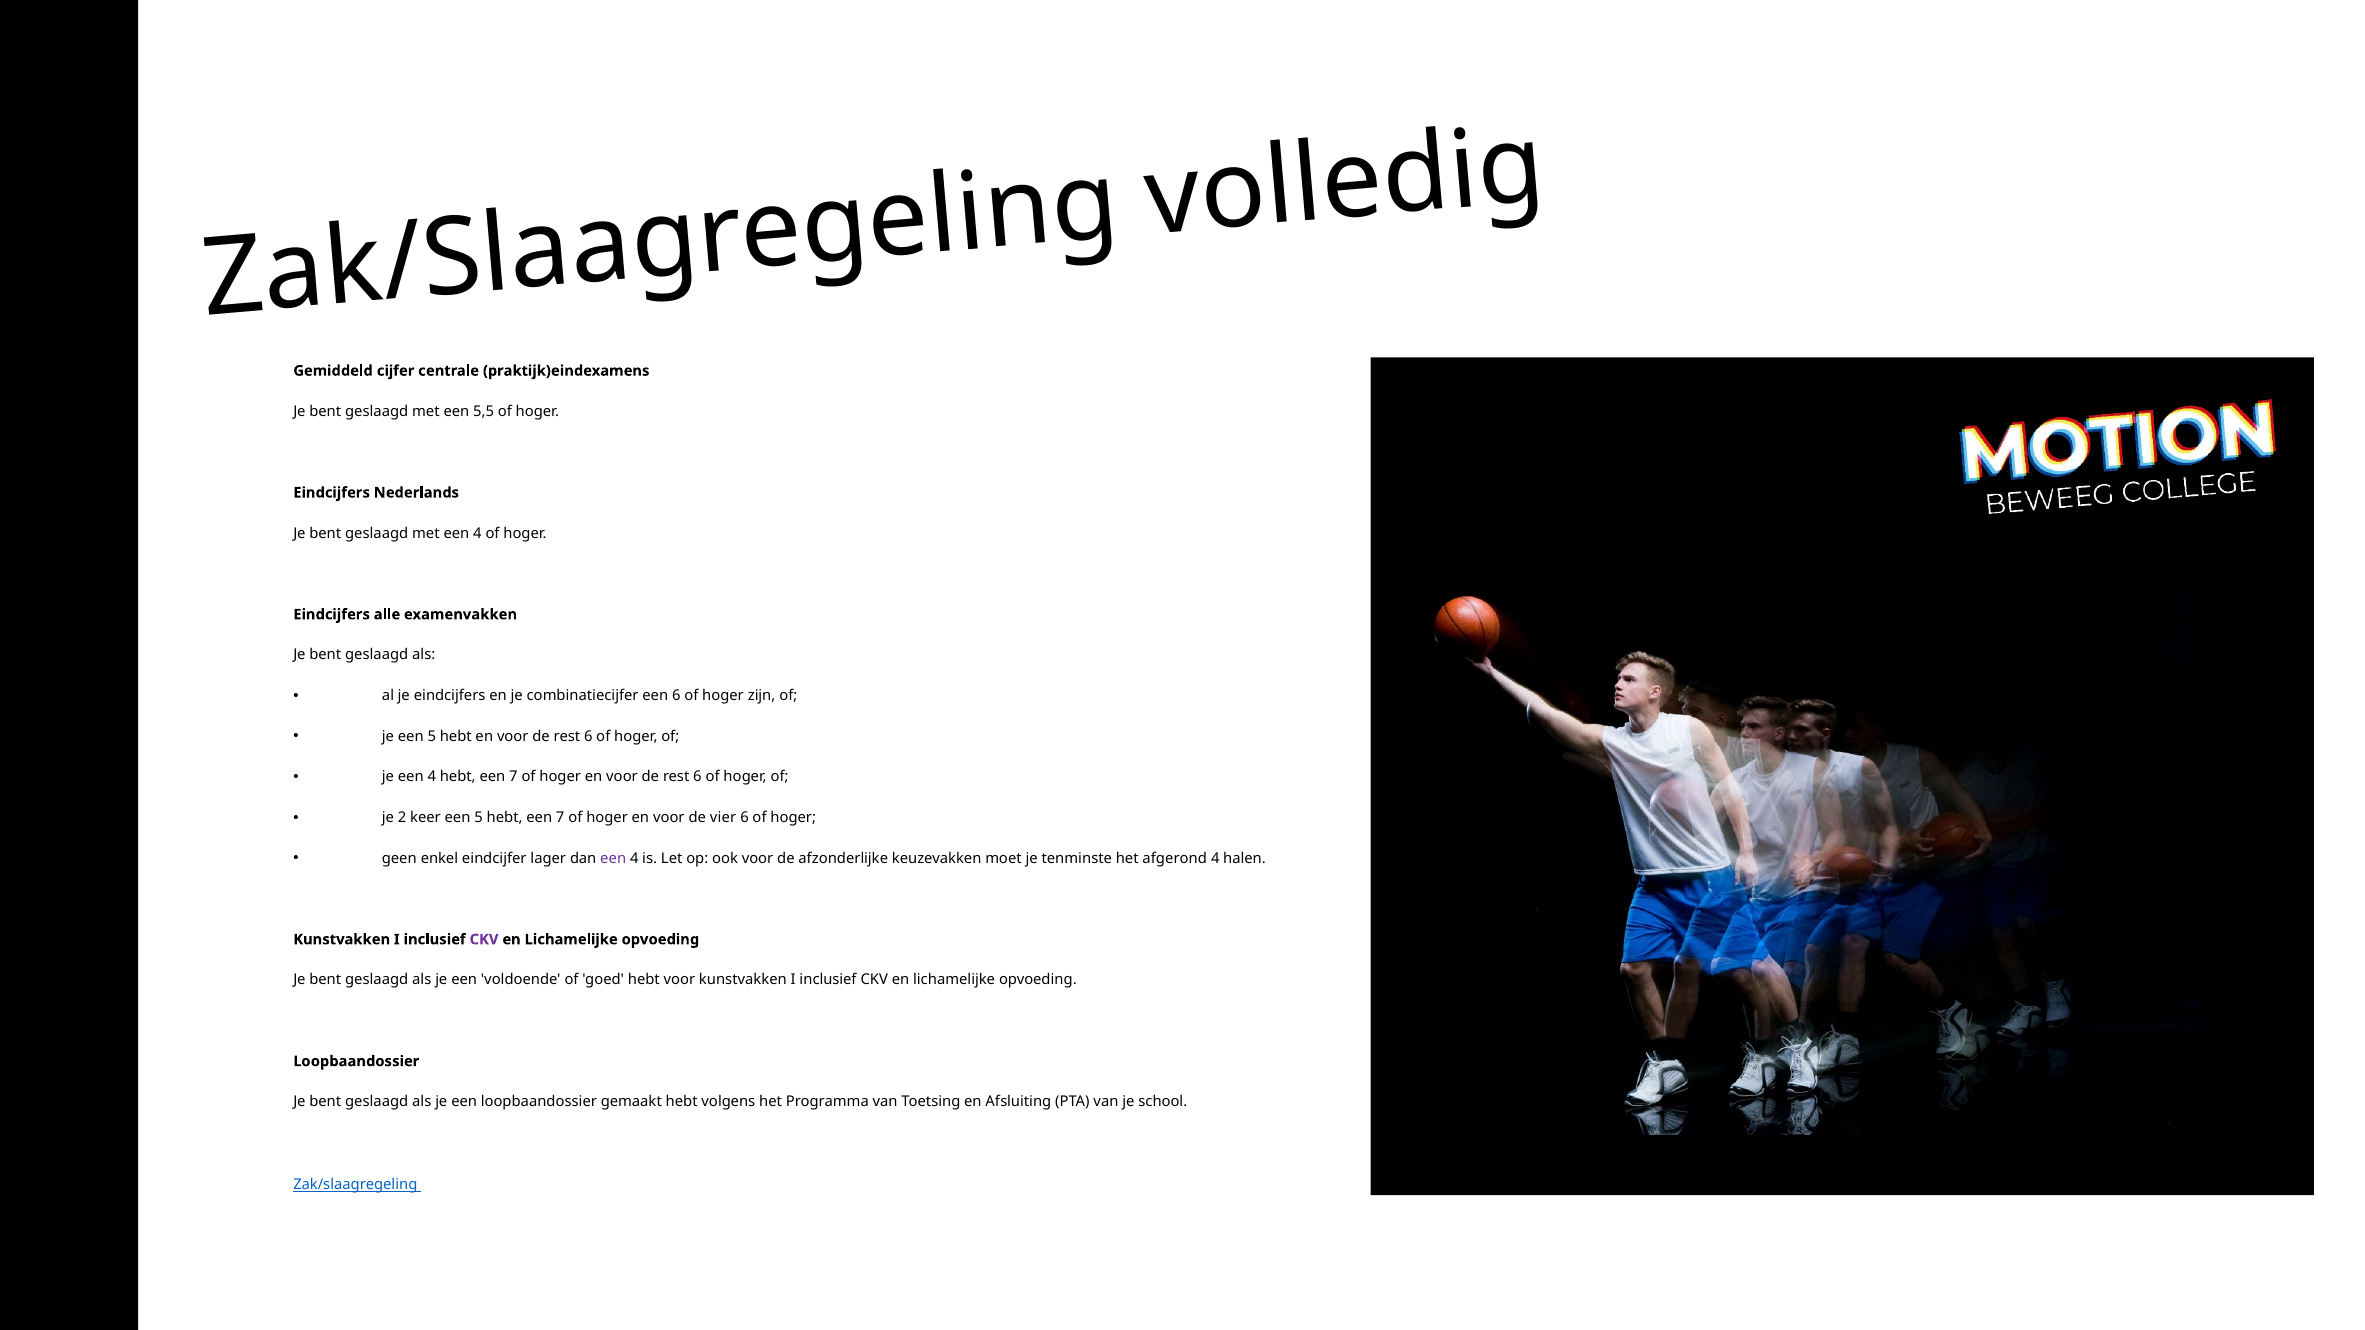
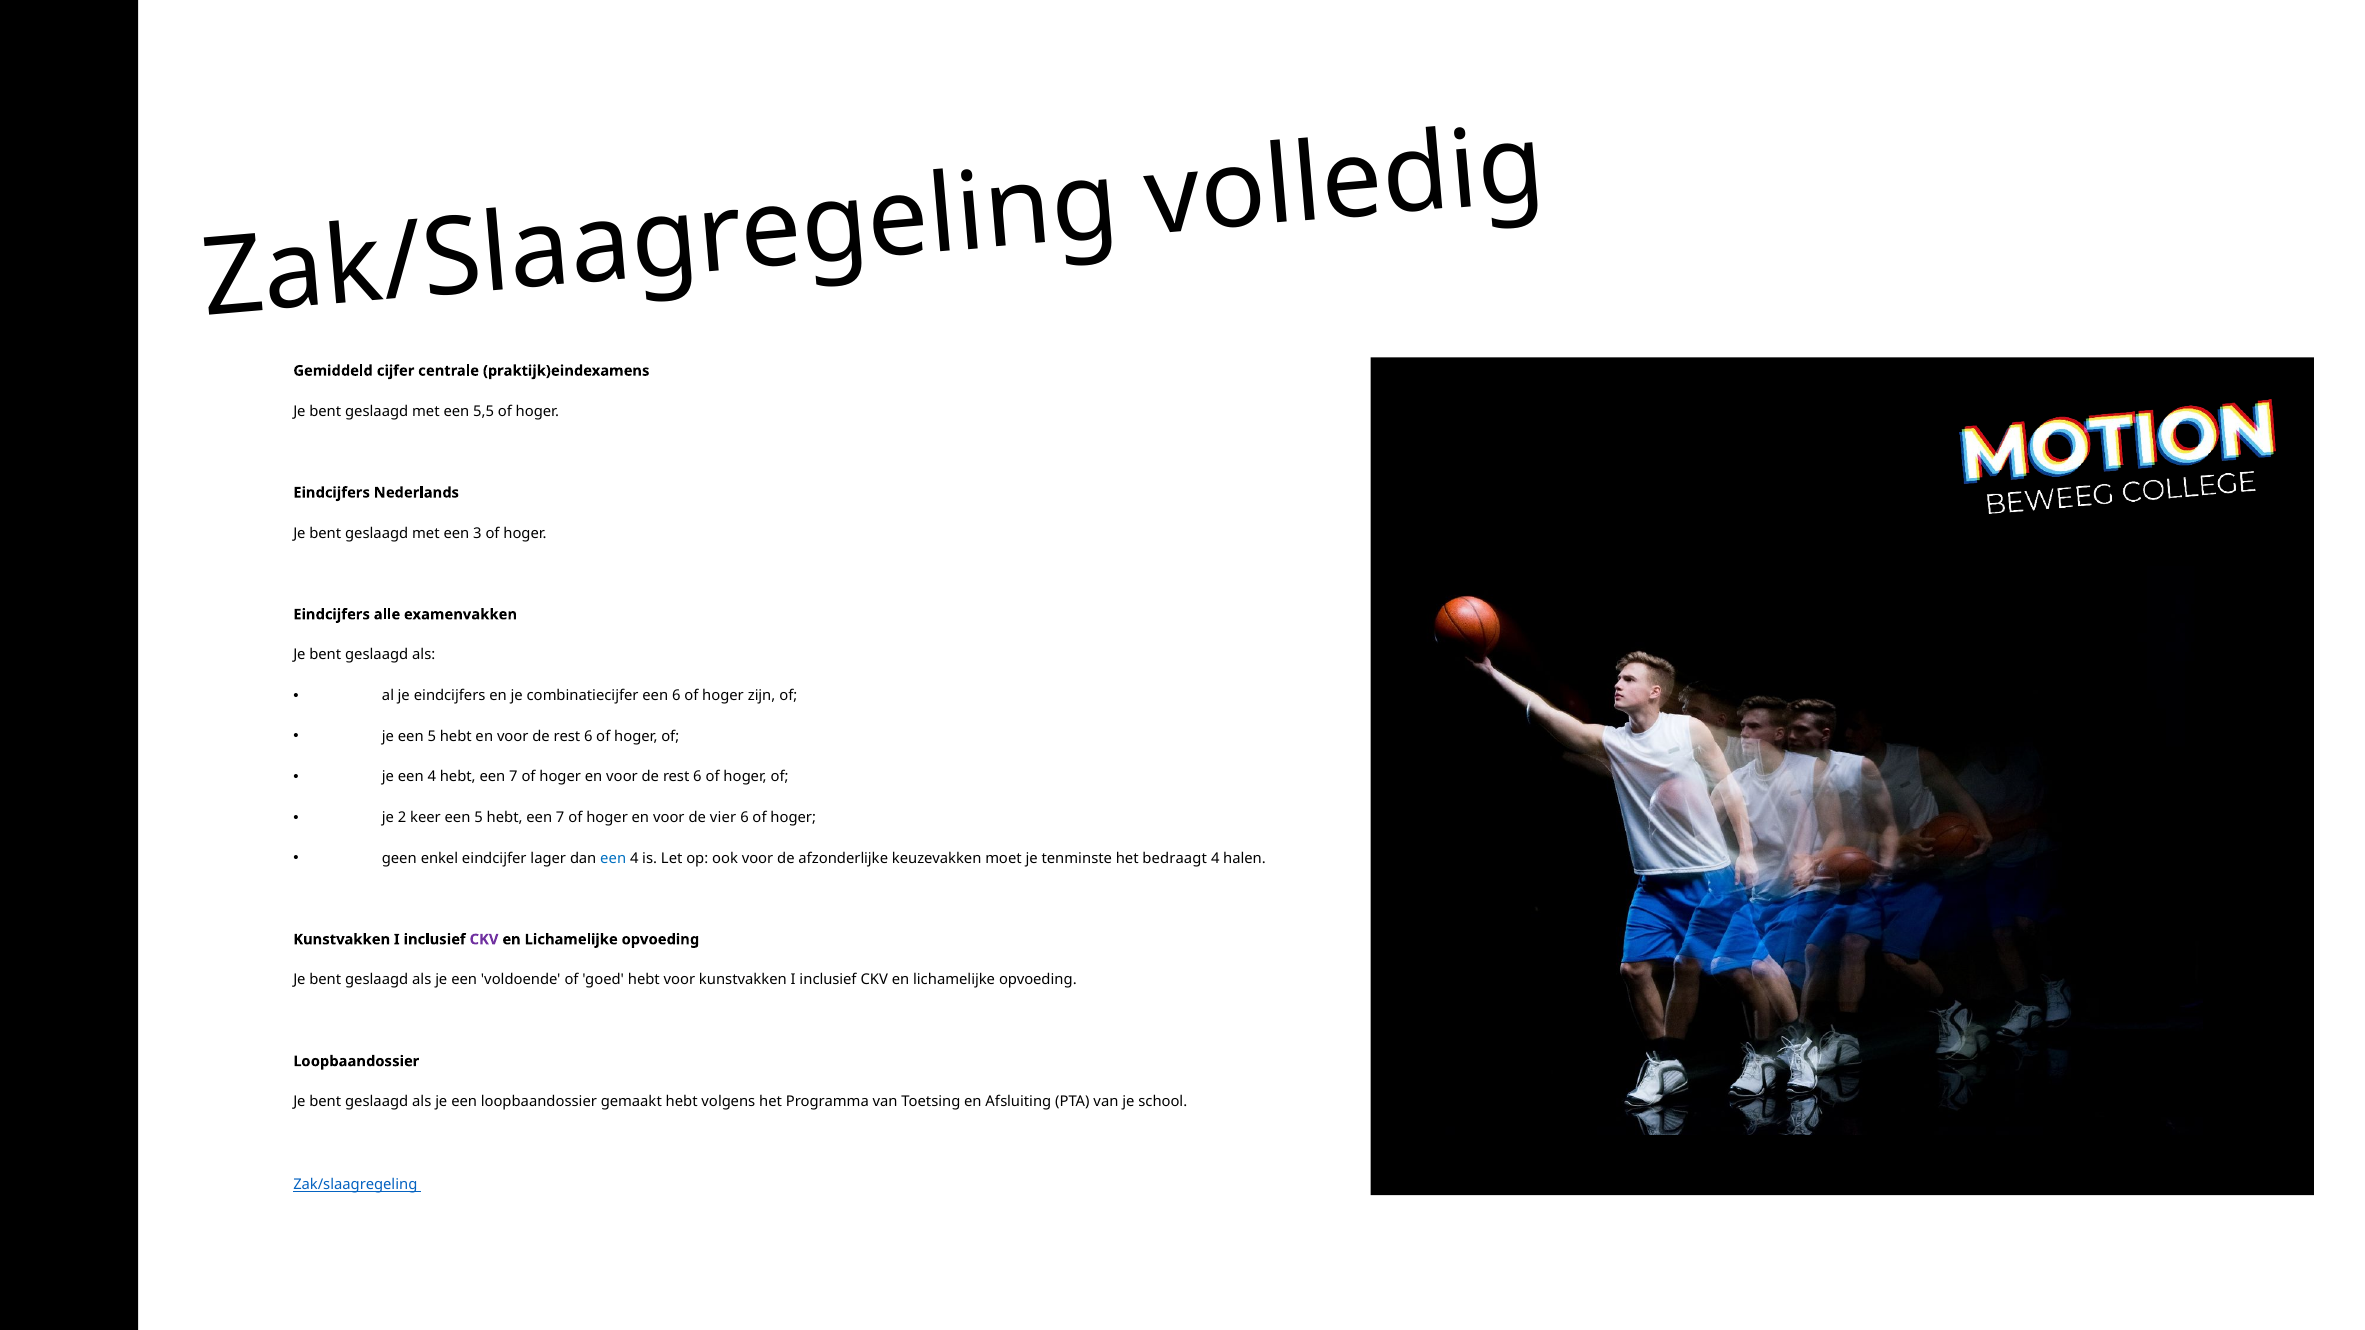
met een 4: 4 -> 3 (477, 533)
een colour: purple -> blue (613, 858)
afgerond: afgerond -> bedraagt (1175, 858)
